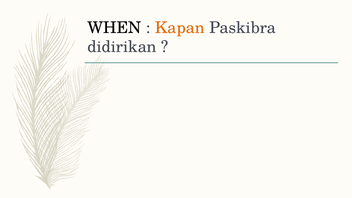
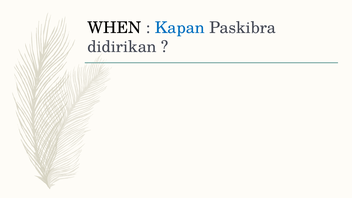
Kapan colour: orange -> blue (180, 28)
